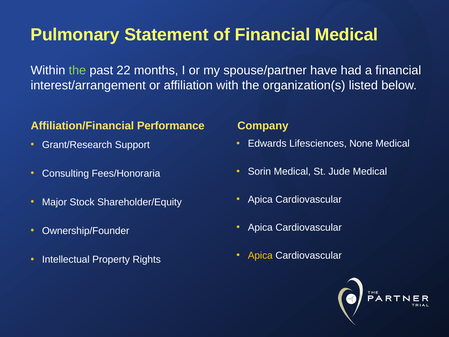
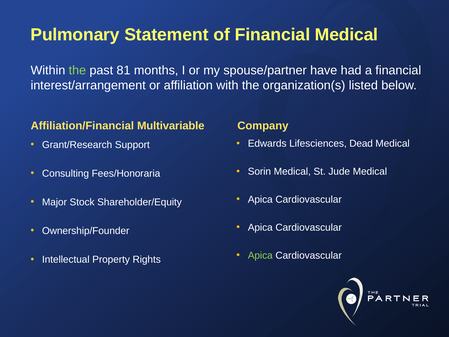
22: 22 -> 81 (124, 70)
Performance: Performance -> Multivariable (171, 126)
None: None -> Dead (361, 144)
Apica colour: yellow -> light green (260, 255)
